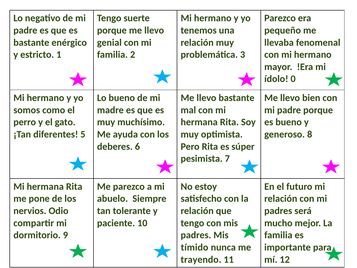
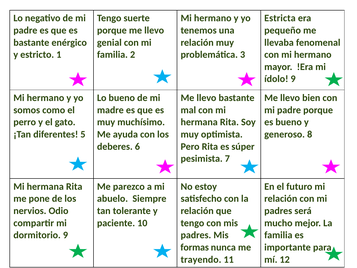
Parezco: Parezco -> Estricta (280, 18)
ídolo 0: 0 -> 9 (293, 79)
tímido: tímido -> formas (195, 247)
